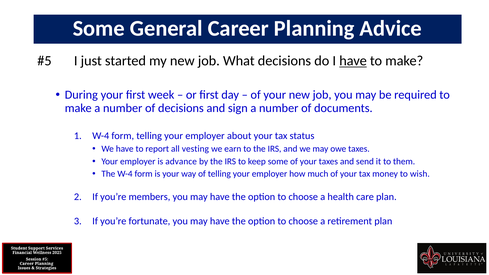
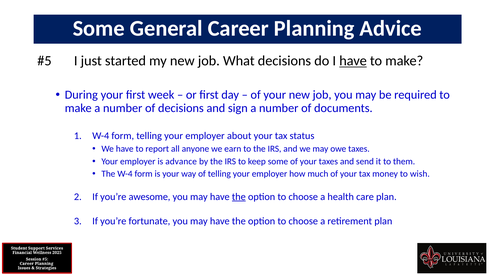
vesting: vesting -> anyone (195, 149)
members: members -> awesome (149, 197)
the underline: none -> present (239, 197)
